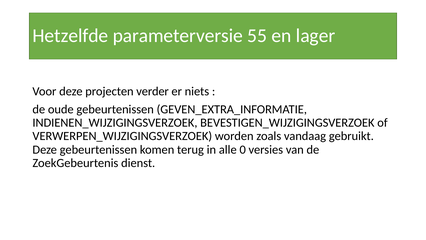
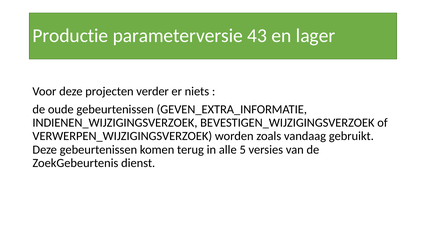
Hetzelfde: Hetzelfde -> Productie (70, 36)
55: 55 -> 43 (257, 36)
0: 0 -> 5 (243, 149)
